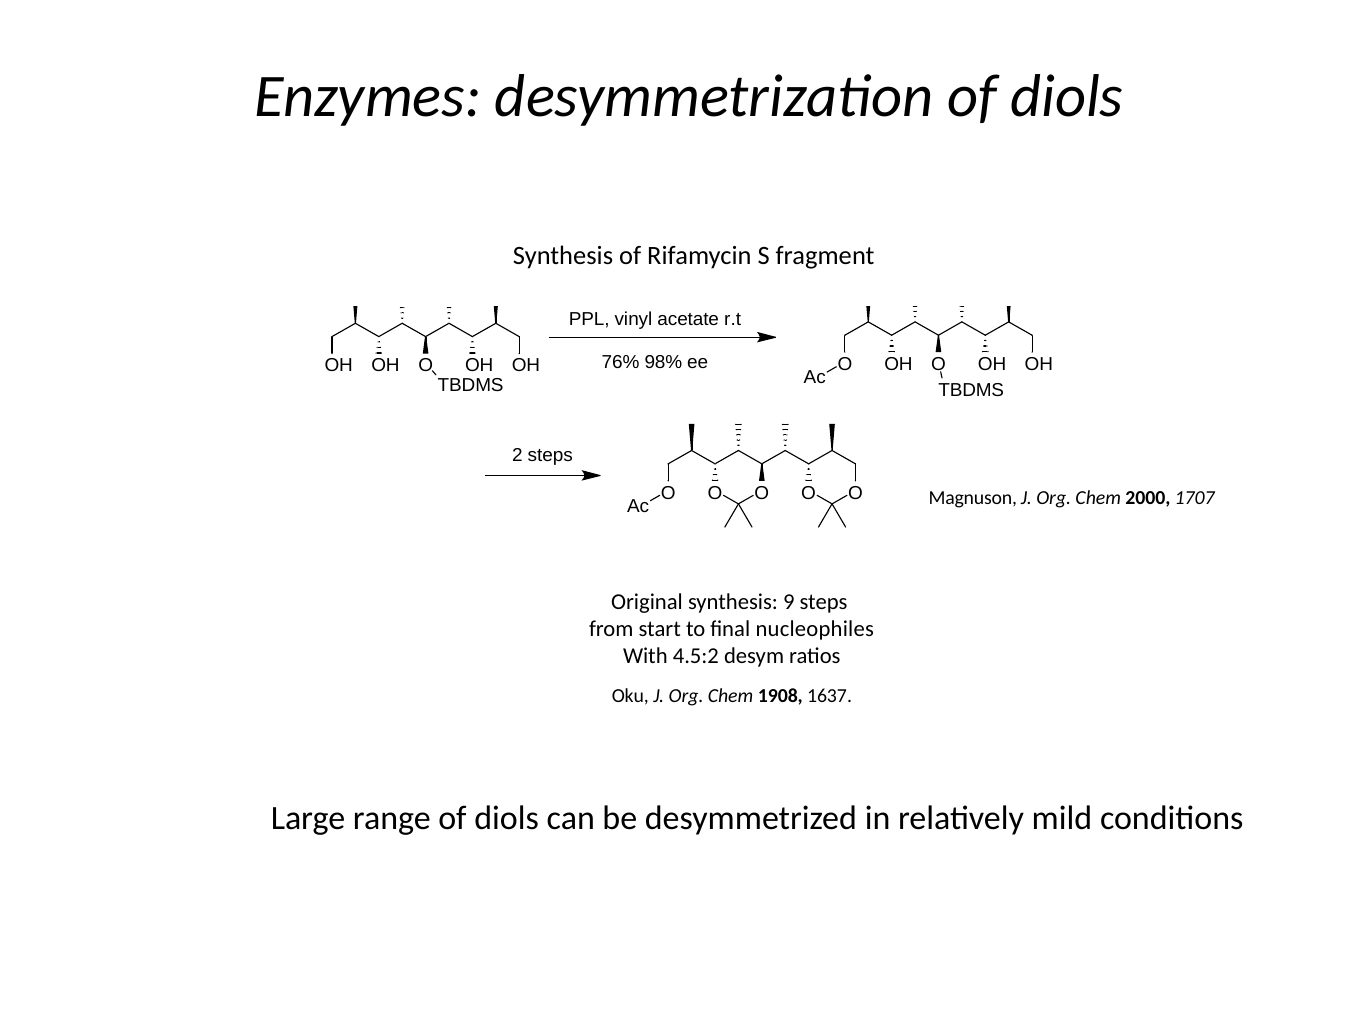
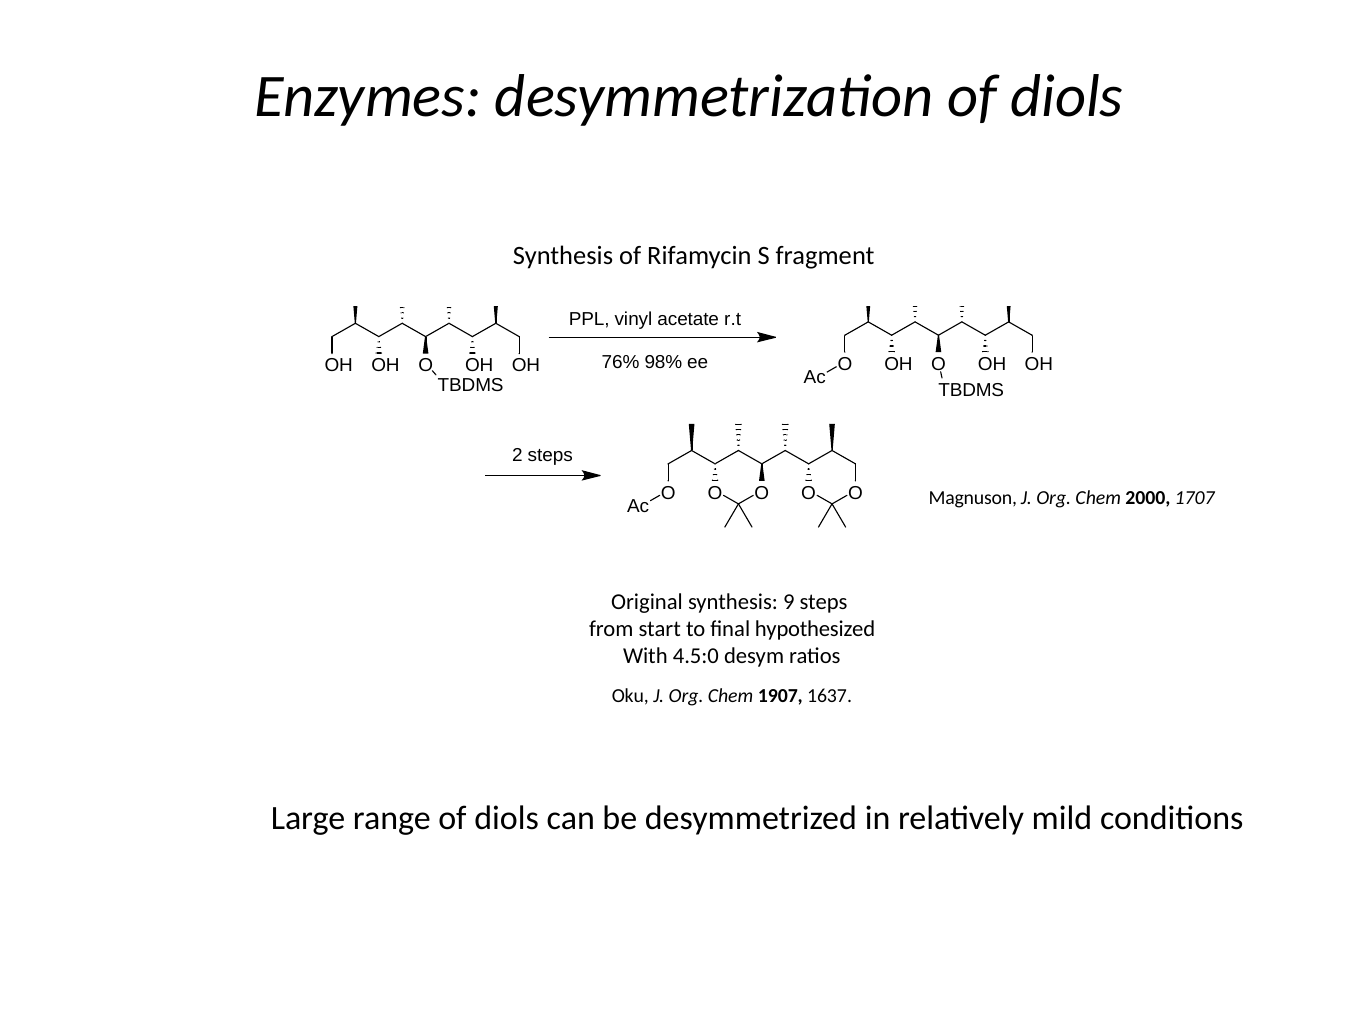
nucleophiles: nucleophiles -> hypothesized (815, 629)
4.5:2: 4.5:2 -> 4.5:0 (696, 656)
1908: 1908 -> 1907 (780, 696)
